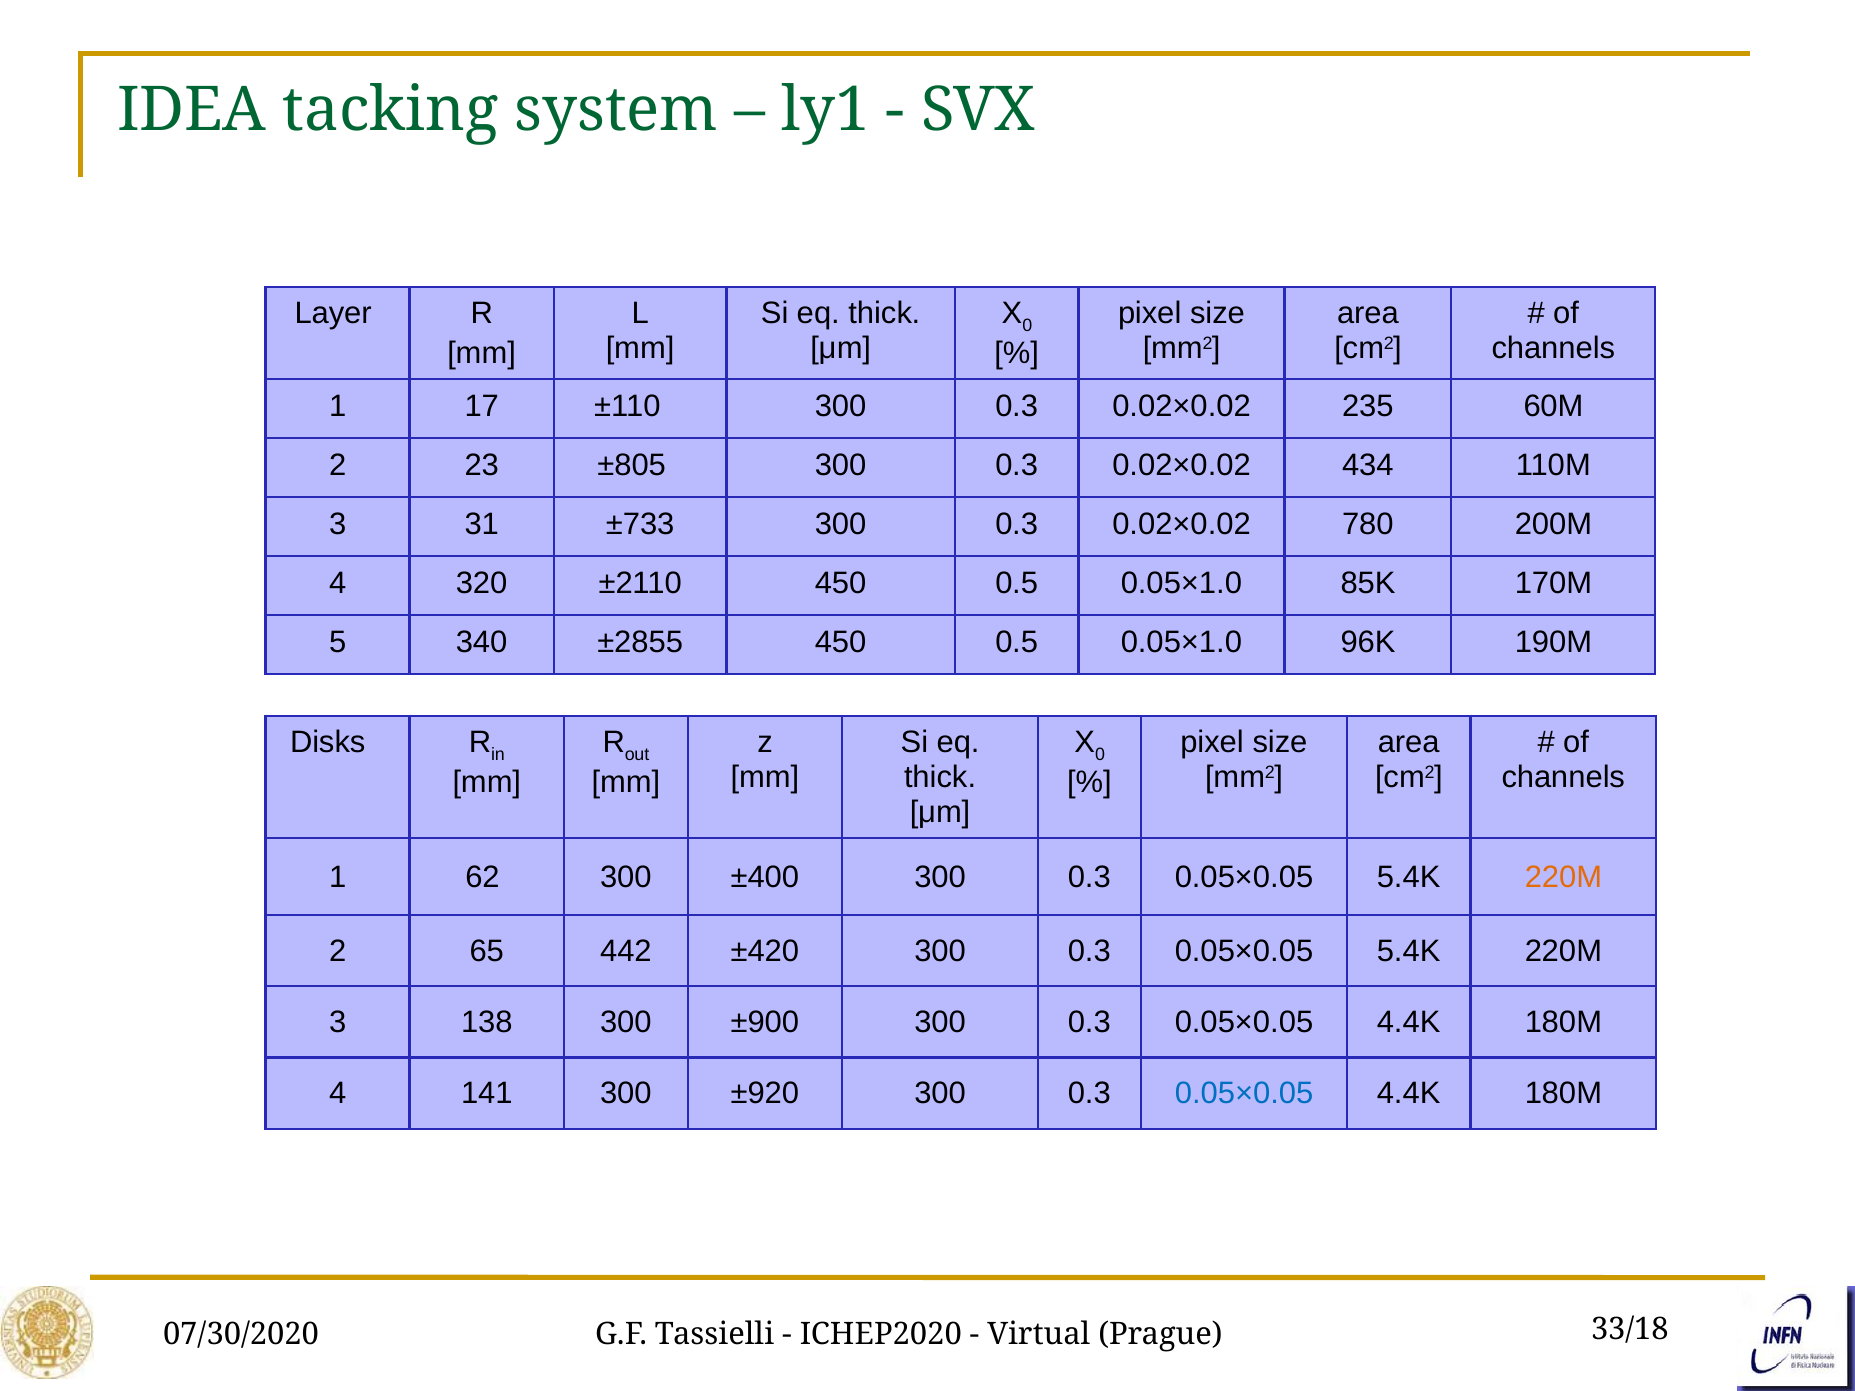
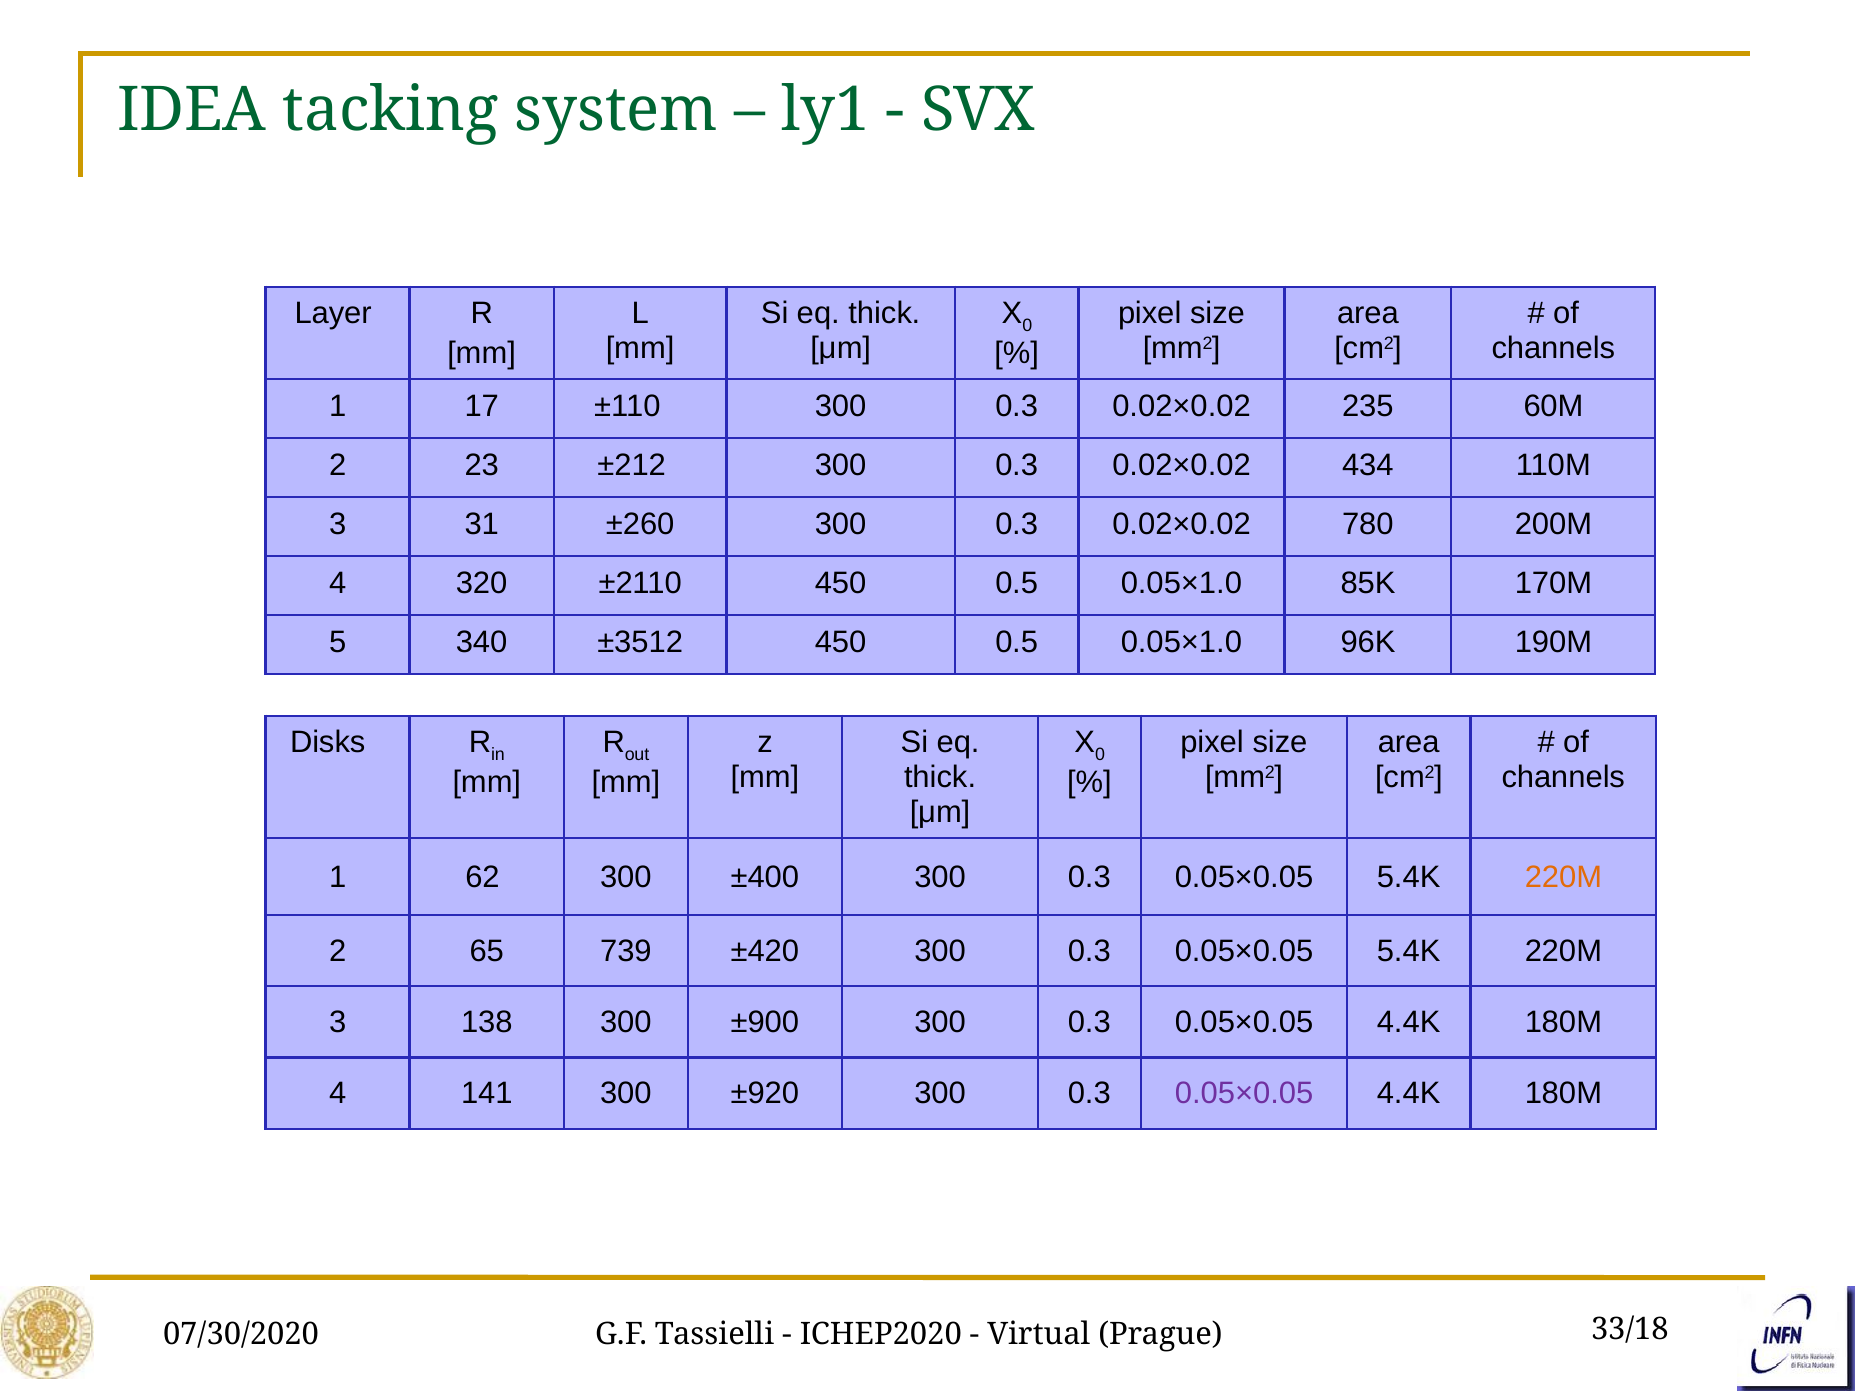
±805: ±805 -> ±212 (632, 466)
±733: ±733 -> ±260 (640, 525)
±2855: ±2855 -> ±3512 (640, 643)
442: 442 -> 739 (626, 951)
0.05×0.05 colour: blue -> purple (1244, 1094)
